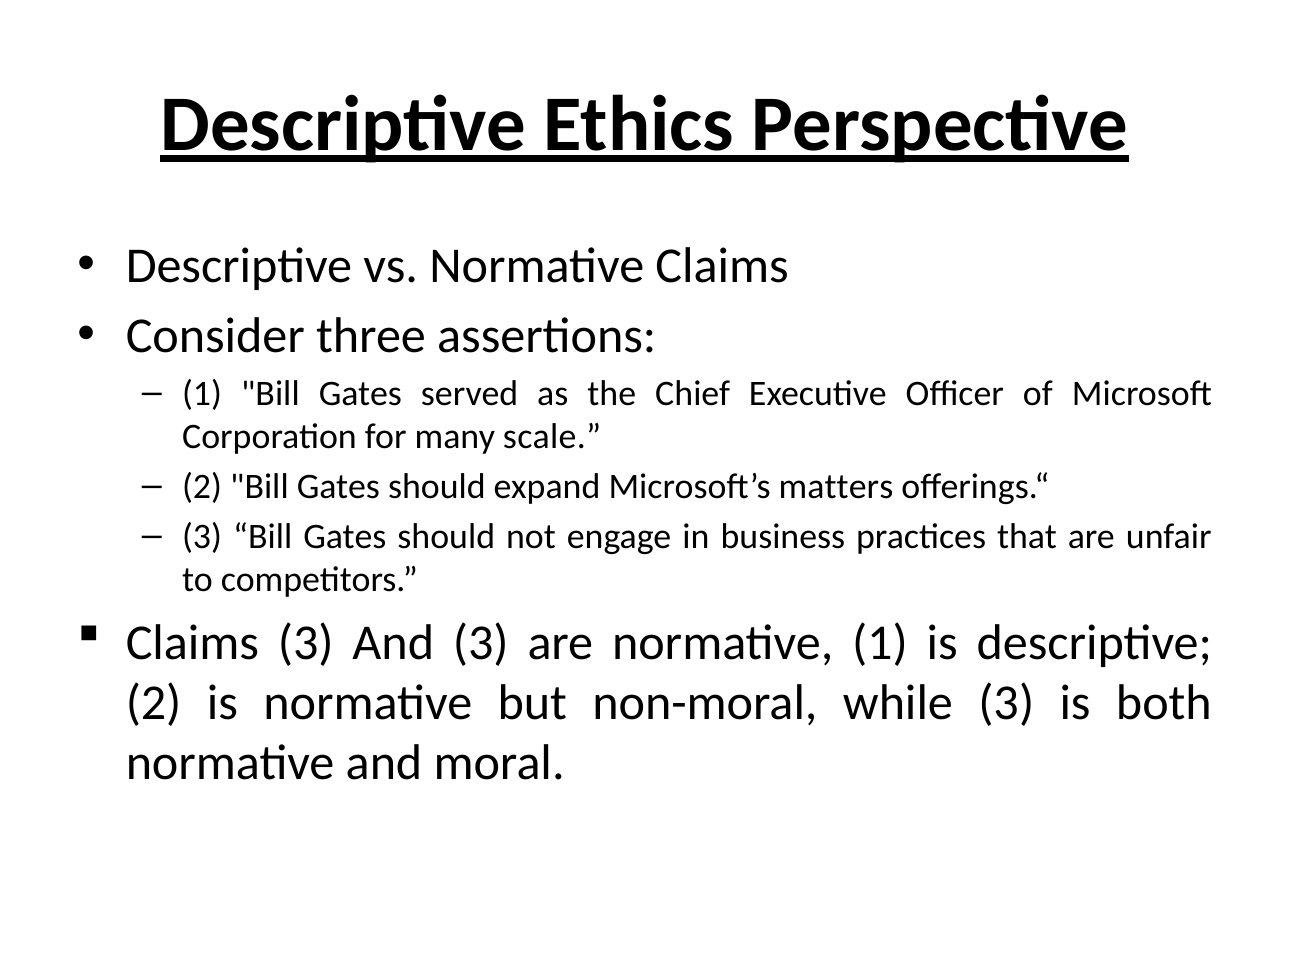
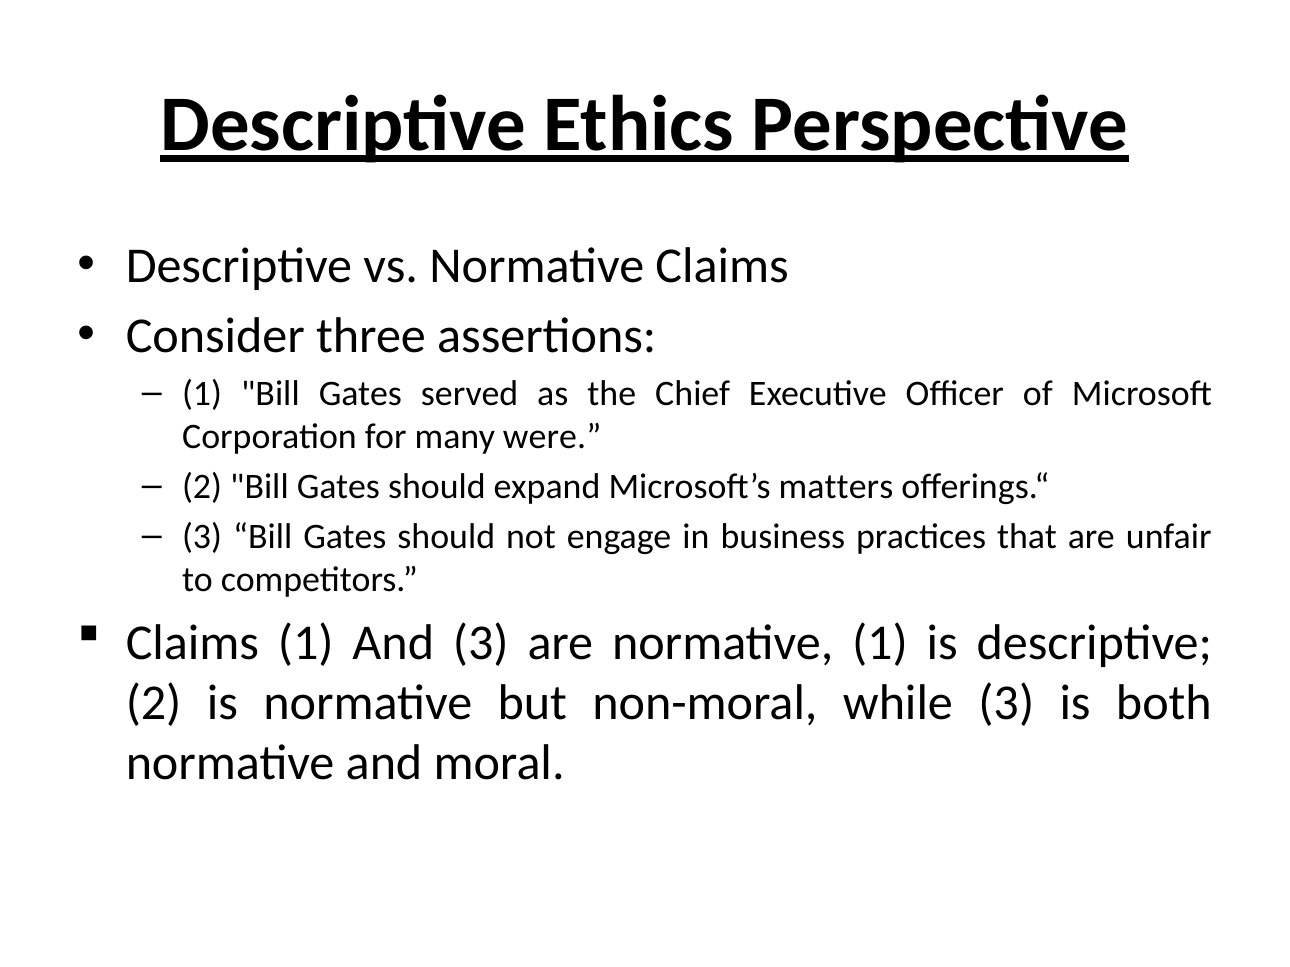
scale: scale -> were (552, 437)
Claims 3: 3 -> 1 (306, 643)
